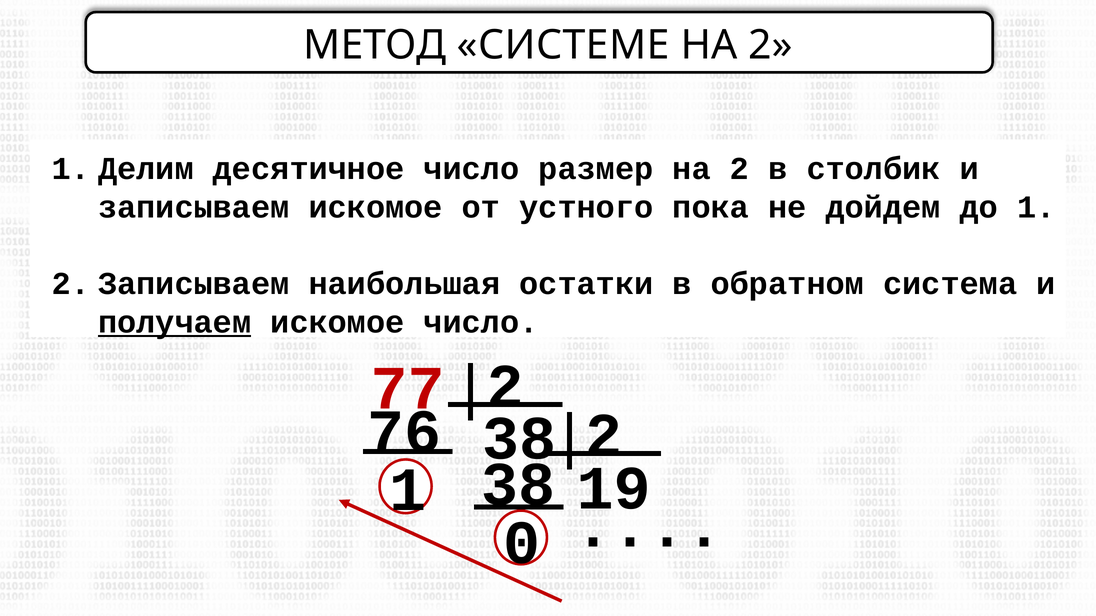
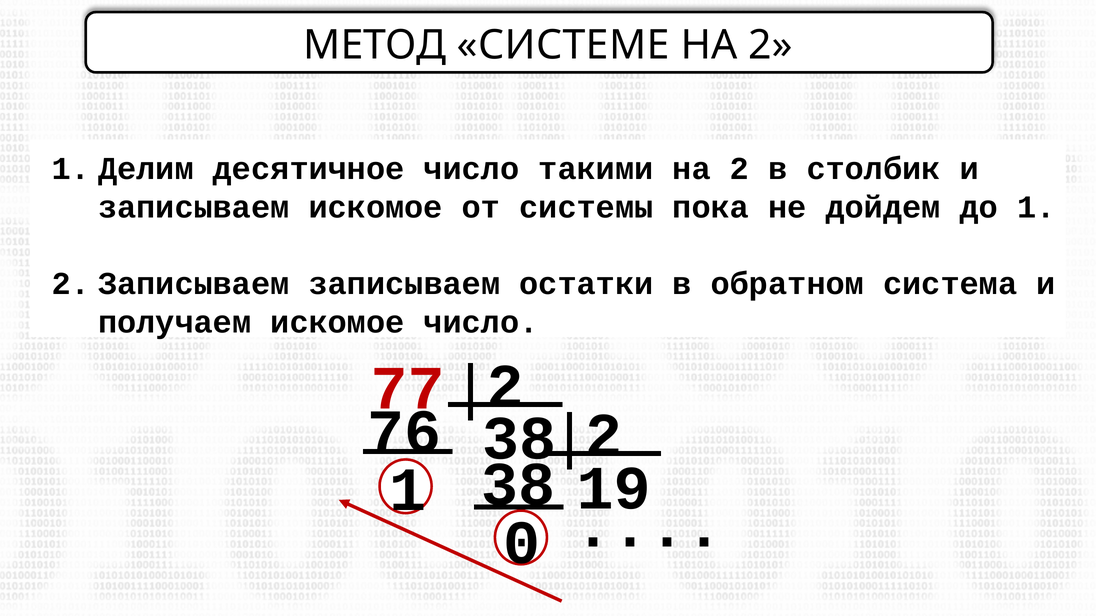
размер: размер -> такими (596, 169)
устного: устного -> системы (586, 207)
наибольшая: наибольшая -> записываем (404, 284)
получаем underline: present -> none (175, 322)
